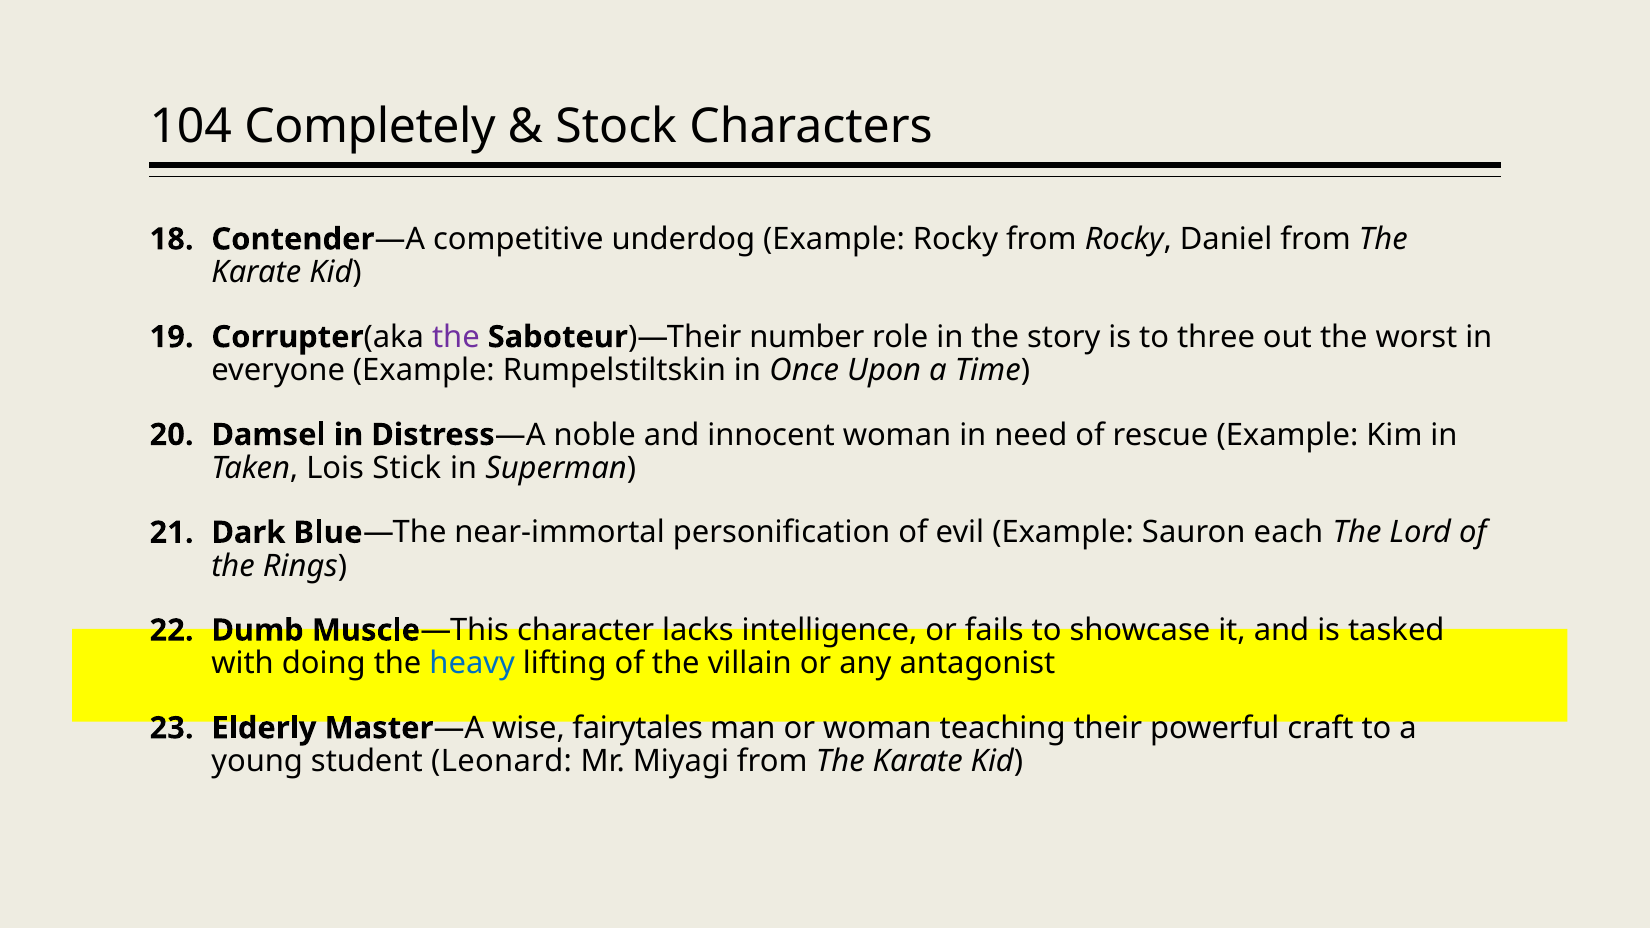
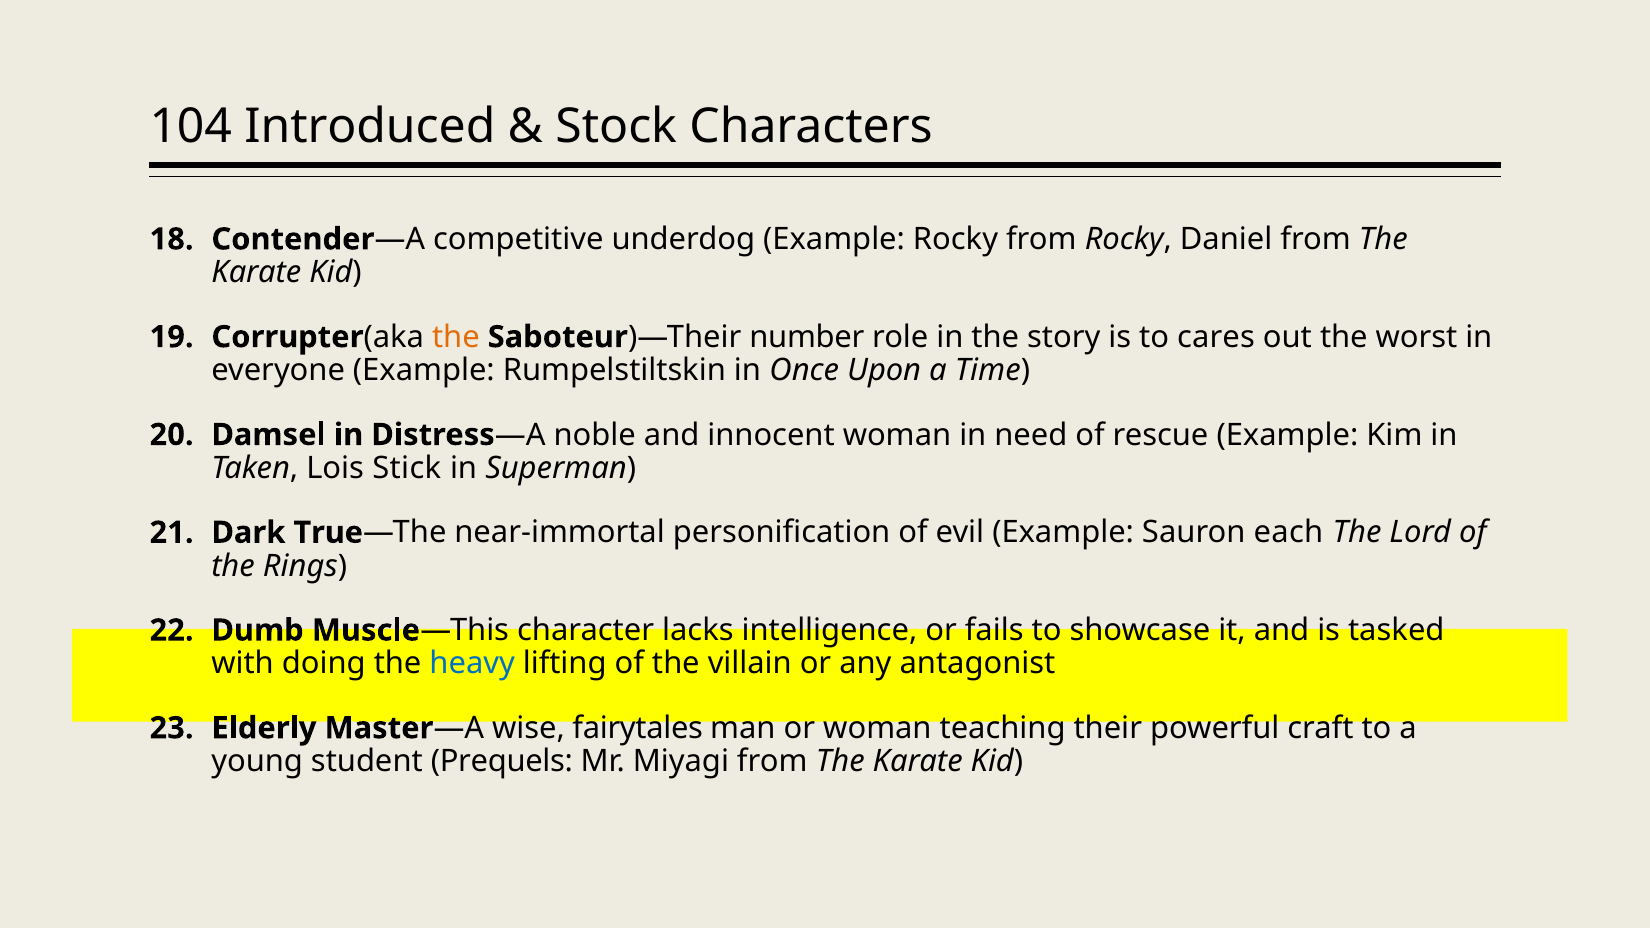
Completely: Completely -> Introduced (370, 126)
the colour: purple -> orange (456, 337)
three: three -> cares (1216, 337)
Blue: Blue -> True (328, 533)
Leonard: Leonard -> Prequels (502, 762)
